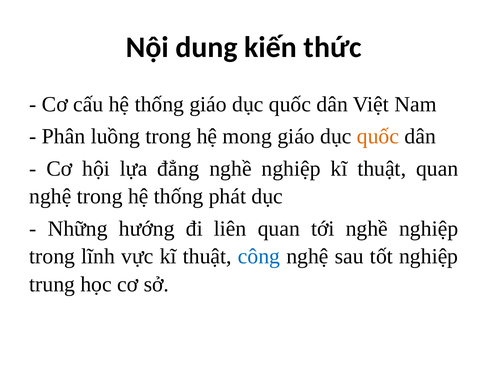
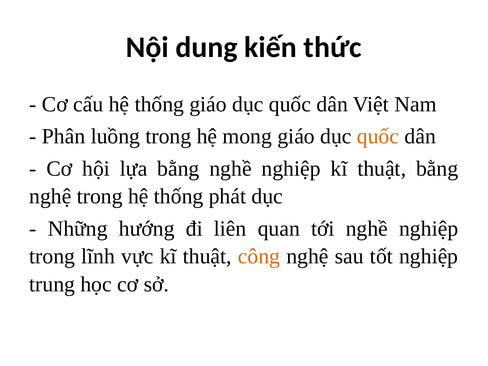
lựa đẳng: đẳng -> bằng (178, 169)
thuật quan: quan -> bằng (437, 169)
công colour: blue -> orange (259, 256)
